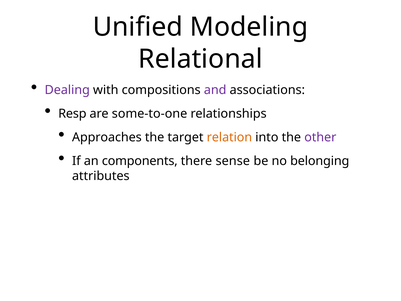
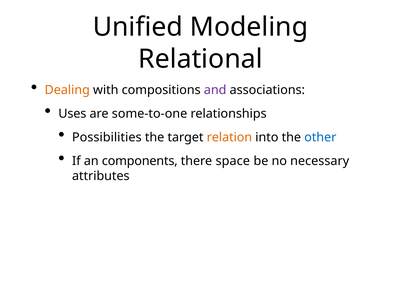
Dealing colour: purple -> orange (67, 90)
Resp: Resp -> Uses (72, 114)
Approaches: Approaches -> Possibilities (107, 137)
other colour: purple -> blue (320, 137)
sense: sense -> space (233, 161)
belonging: belonging -> necessary (320, 161)
